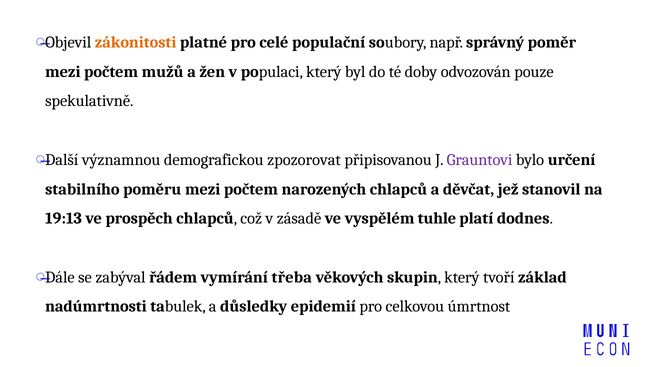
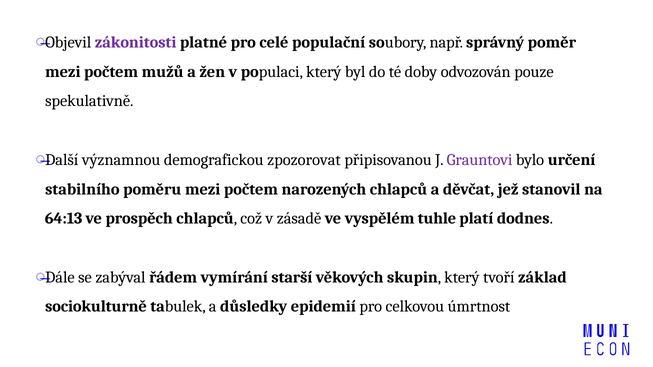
zákonitosti colour: orange -> purple (136, 42)
19:13: 19:13 -> 64:13 (64, 219)
třeba: třeba -> starší (292, 277)
nadúmrtnosti: nadúmrtnosti -> sociokulturně (96, 307)
